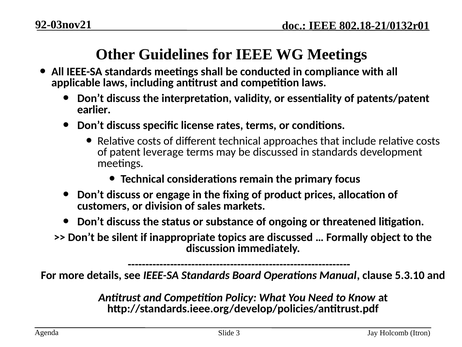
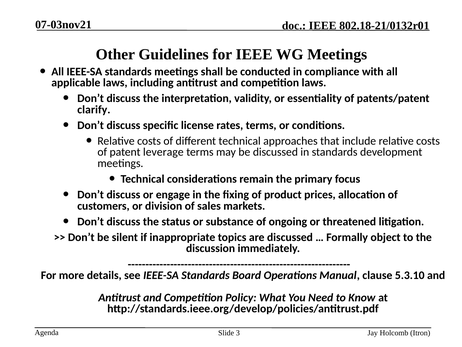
92-03nov21: 92-03nov21 -> 07-03nov21 (63, 24)
earlier: earlier -> clarify (94, 109)
